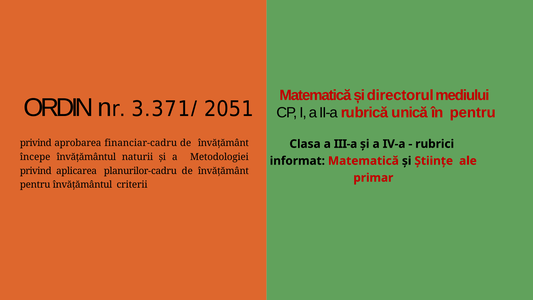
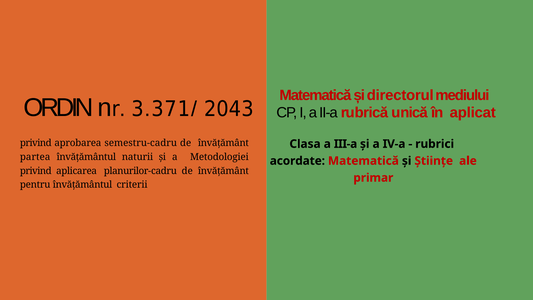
2051: 2051 -> 2043 (229, 109)
în pentru: pentru -> aplicat (473, 113)
financiar-cadru: financiar-cadru -> semestru-cadru (141, 143)
începe: începe -> partea (35, 157)
informat: informat -> acordate (297, 161)
